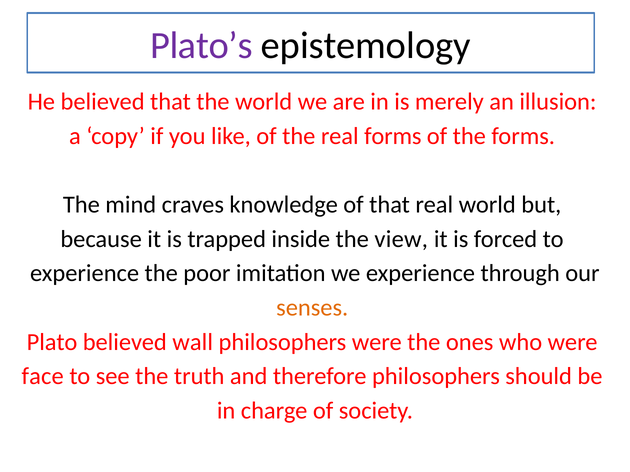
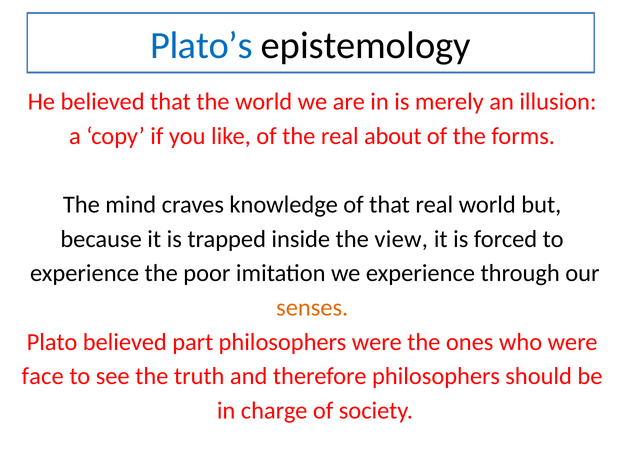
Plato’s colour: purple -> blue (201, 45)
real forms: forms -> about (393, 136)
wall: wall -> part (193, 342)
